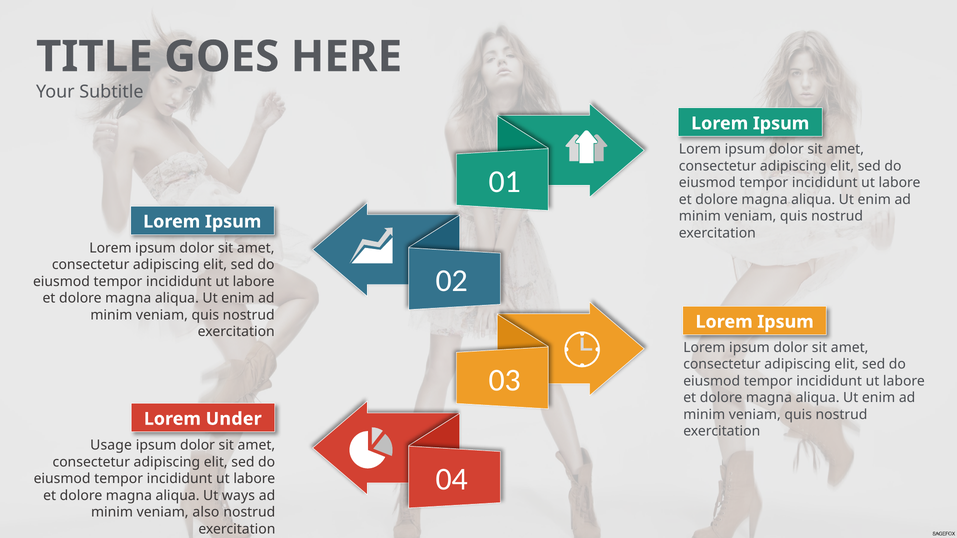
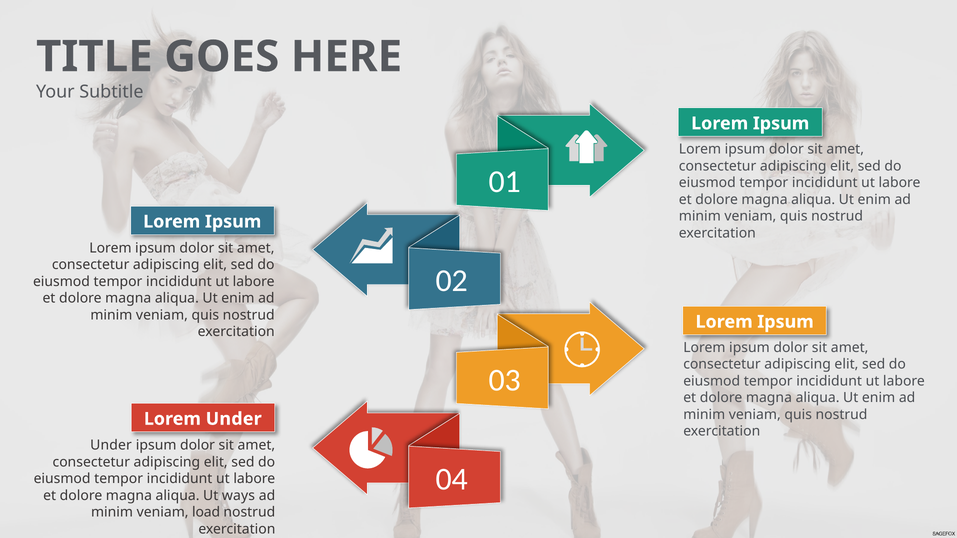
Usage: Usage -> Under (111, 446)
also: also -> load (206, 513)
